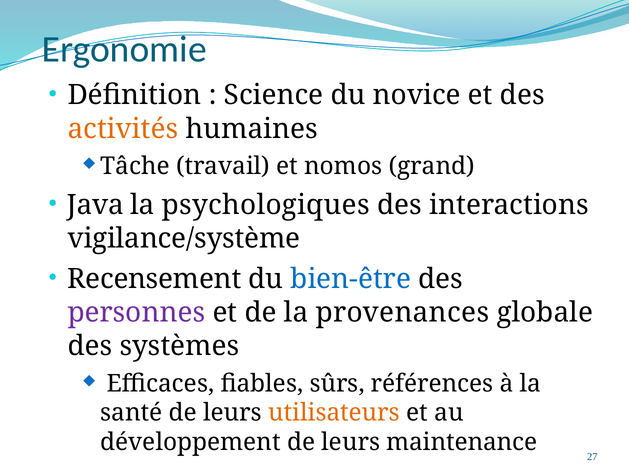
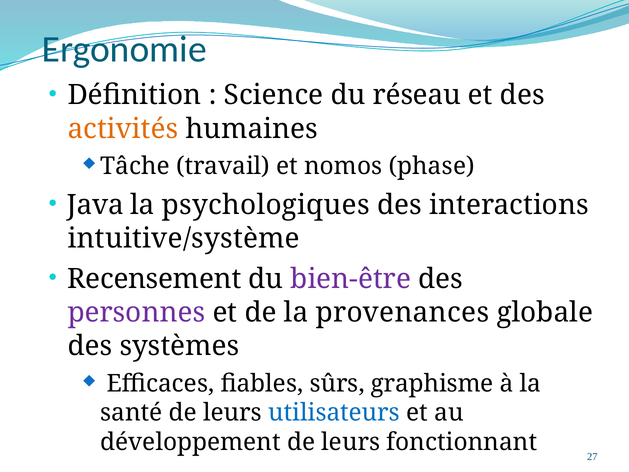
novice: novice -> réseau (417, 95)
grand: grand -> phase (432, 166)
vigilance/système: vigilance/système -> intuitive/système (184, 238)
bien-être colour: blue -> purple (351, 279)
références: références -> graphisme (432, 383)
utilisateurs colour: orange -> blue (334, 413)
maintenance: maintenance -> fonctionnant (462, 442)
